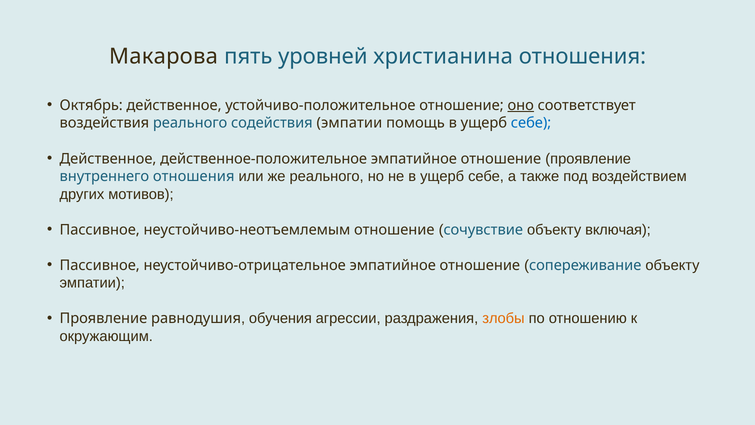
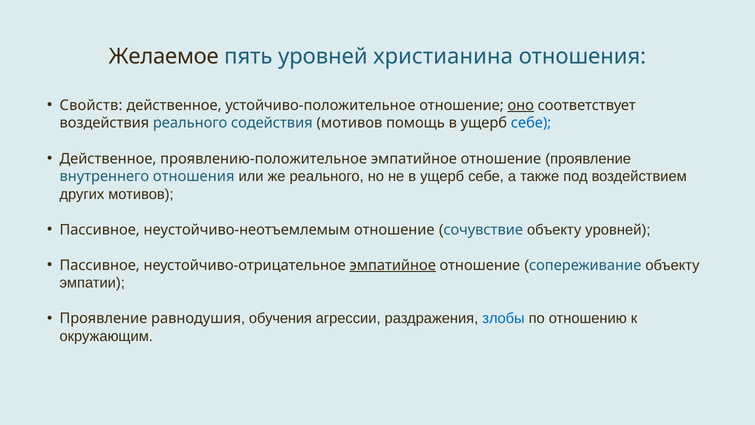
Макарова: Макарова -> Желаемое (164, 56)
Октябрь: Октябрь -> Свойств (91, 105)
содействия эмпатии: эмпатии -> мотивов (349, 123)
действенное-положительное: действенное-положительное -> проявлению-положительное (264, 159)
объекту включая: включая -> уровней (618, 230)
эмпатийное underline: none -> present (393, 265)
злобы colour: orange -> blue (503, 318)
